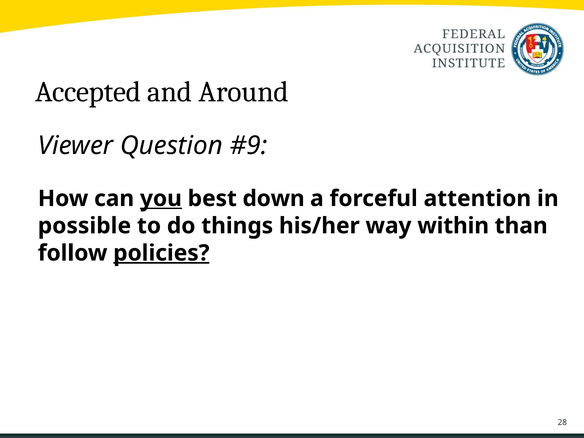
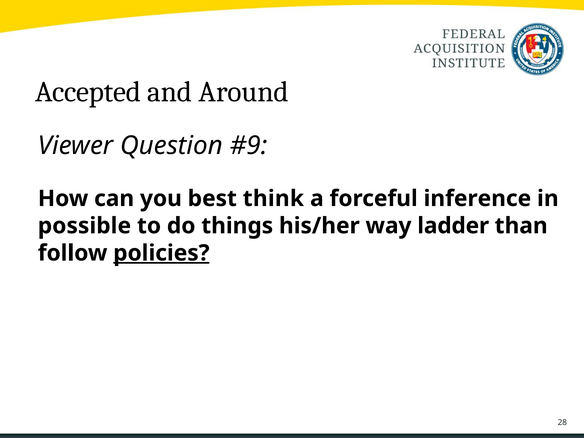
you underline: present -> none (161, 199)
down: down -> think (273, 199)
attention: attention -> inference (477, 199)
within: within -> ladder (453, 226)
